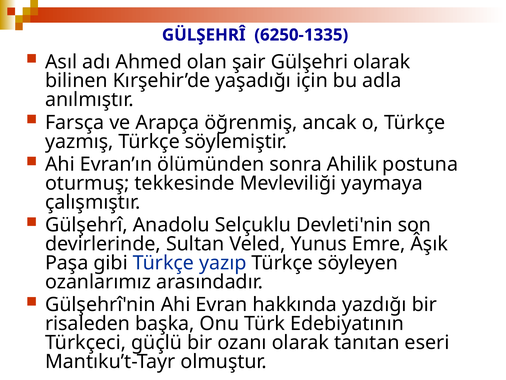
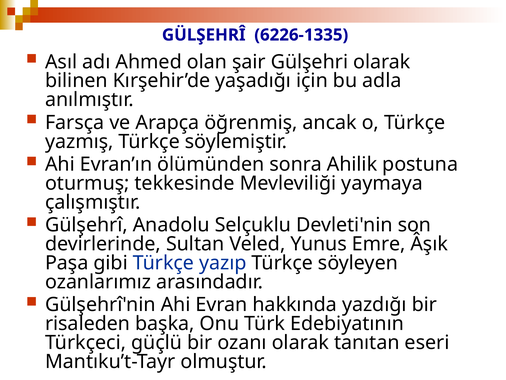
6250-1335: 6250-1335 -> 6226-1335 (301, 35)
